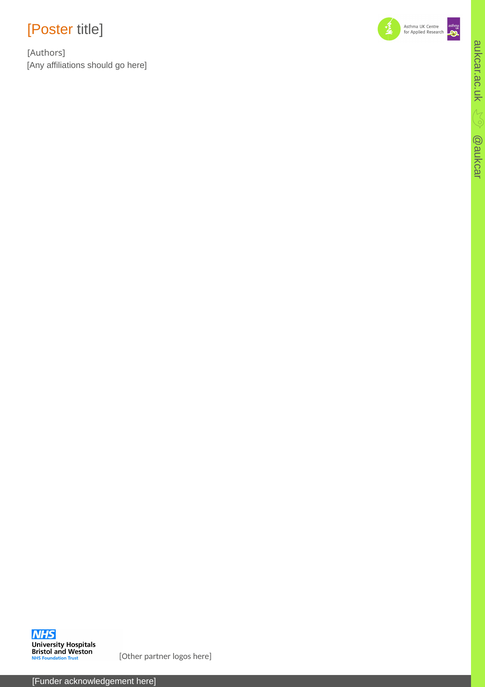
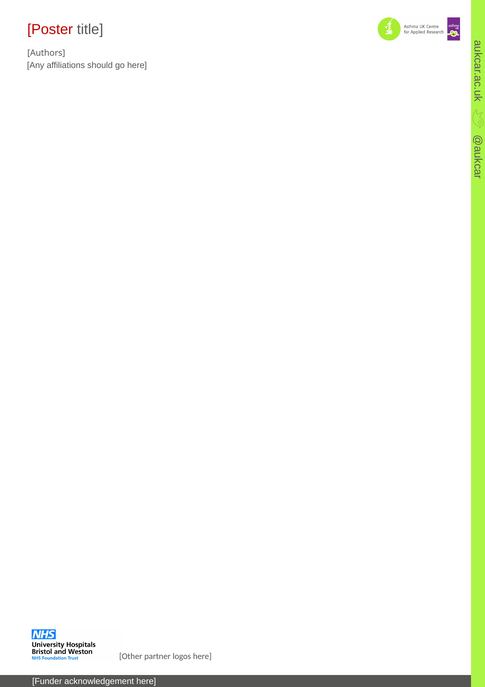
Poster colour: orange -> red (50, 29)
